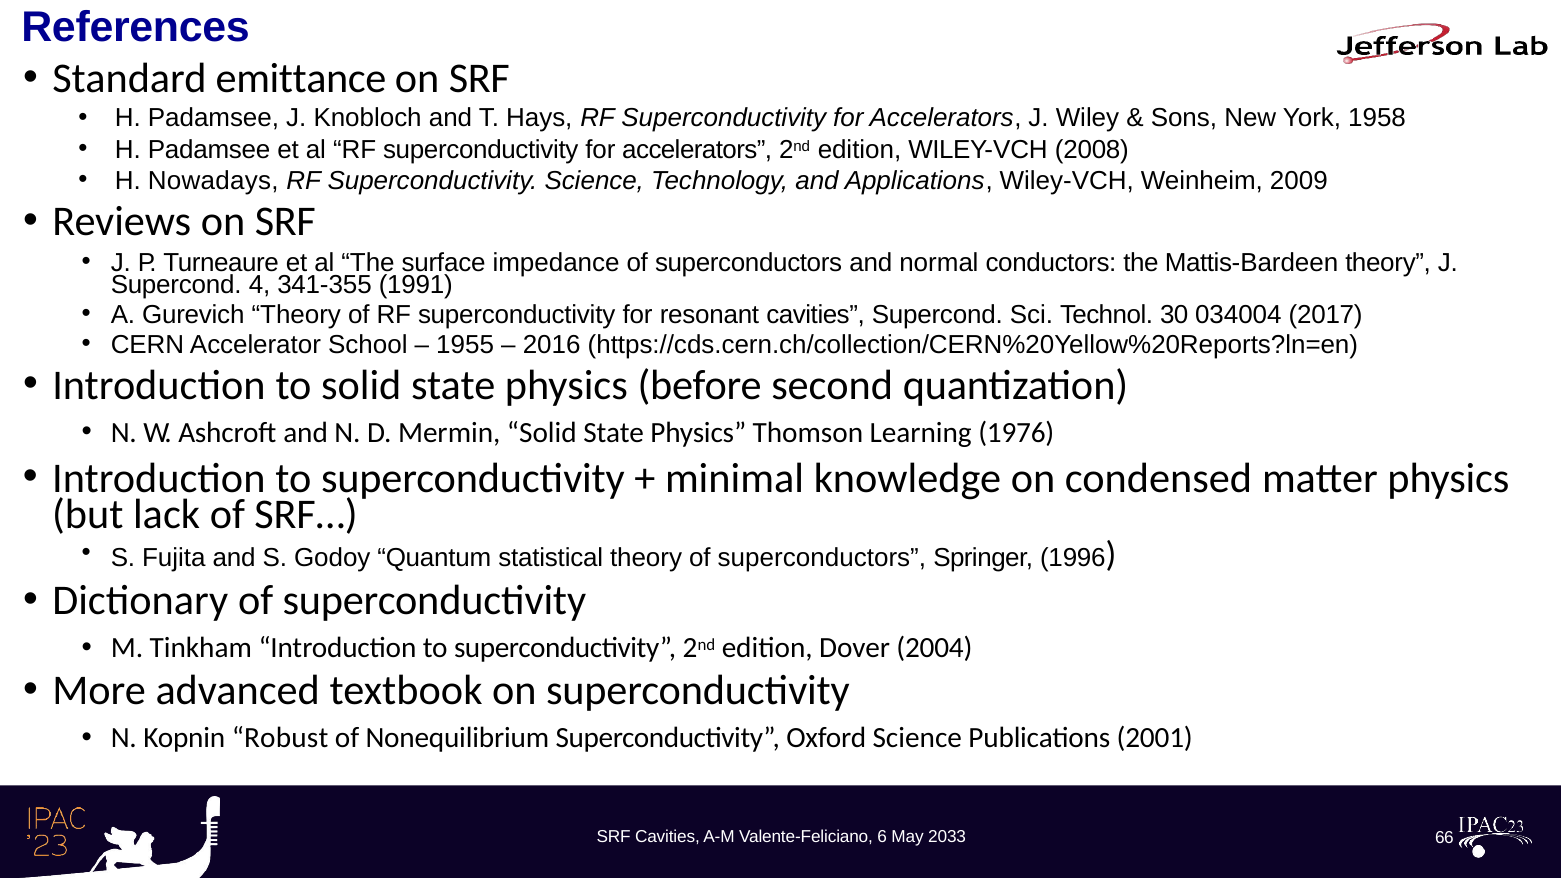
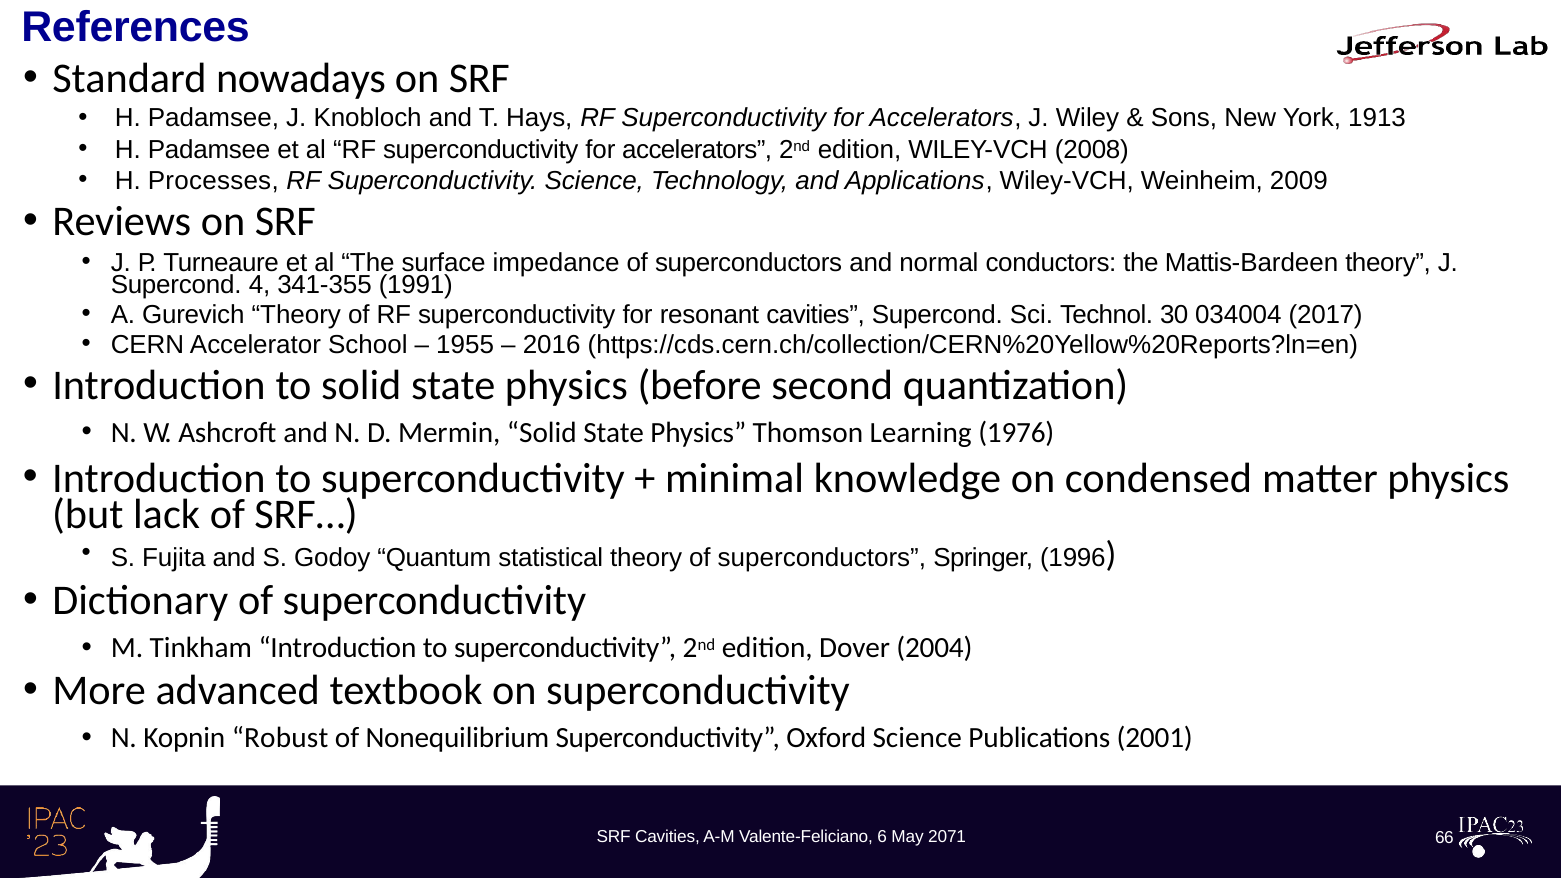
emittance: emittance -> nowadays (301, 79)
1958: 1958 -> 1913 (1377, 118)
Nowadays: Nowadays -> Processes (213, 181)
2033: 2033 -> 2071 (947, 837)
